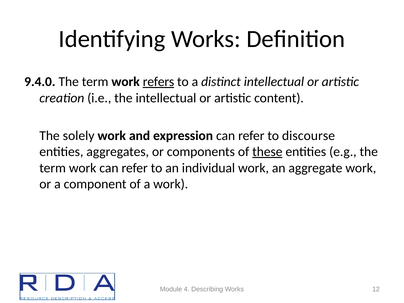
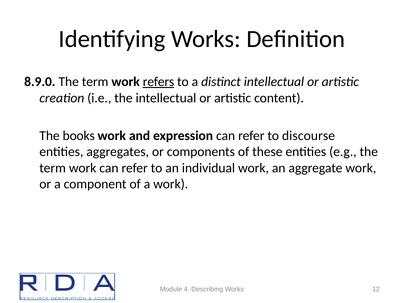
9.4.0: 9.4.0 -> 8.9.0 (40, 82)
solely: solely -> books (79, 136)
these underline: present -> none (267, 152)
